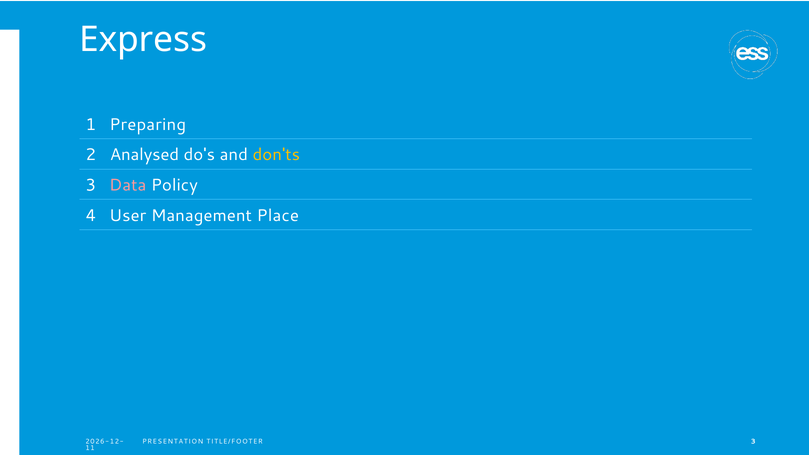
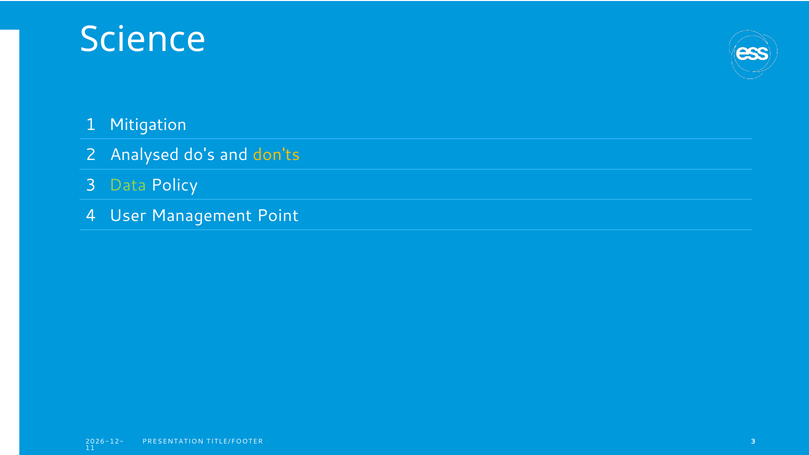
Express: Express -> Science (143, 40)
Preparing: Preparing -> Mitigation (148, 125)
Data colour: pink -> light green (128, 185)
Place: Place -> Point (278, 216)
